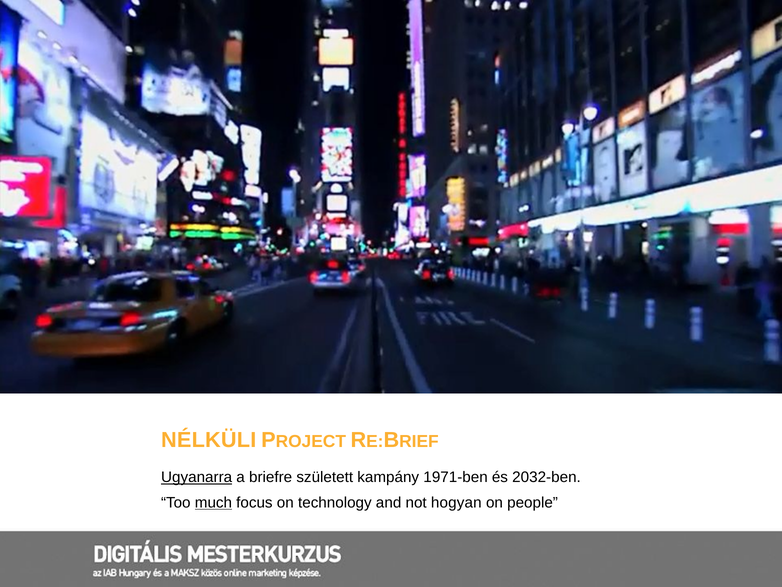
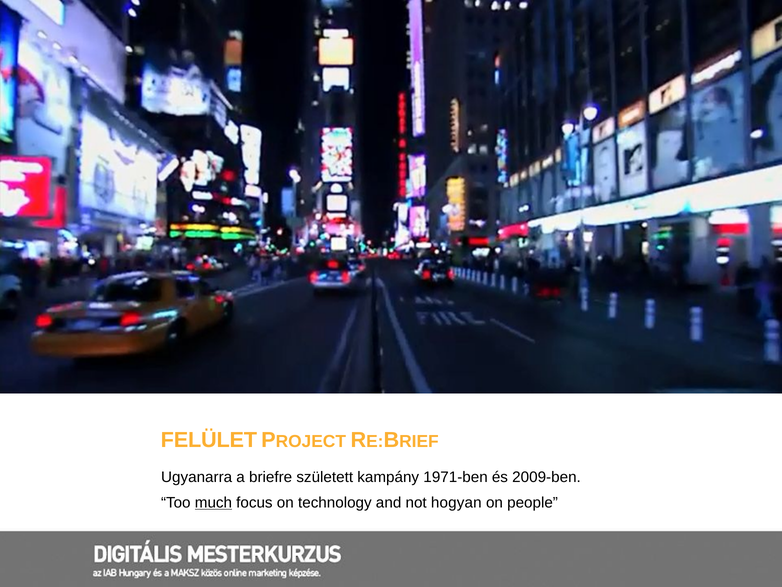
NÉLKÜLI: NÉLKÜLI -> FELÜLET (209, 440)
Ugyanarra underline: present -> none (197, 477)
2032-ben: 2032-ben -> 2009-ben (547, 477)
